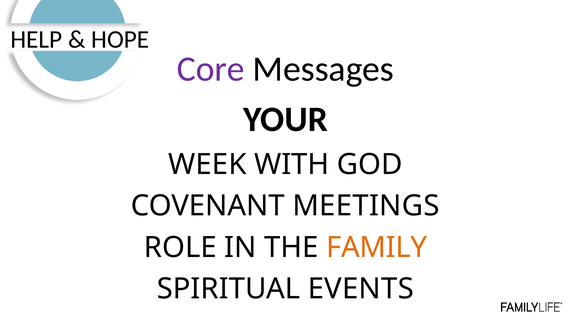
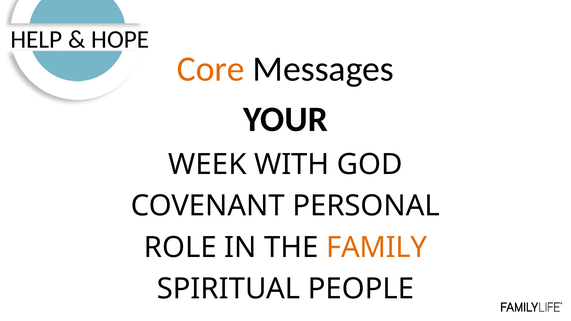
Core colour: purple -> orange (211, 69)
MEETINGS: MEETINGS -> PERSONAL (366, 206)
EVENTS: EVENTS -> PEOPLE (361, 289)
